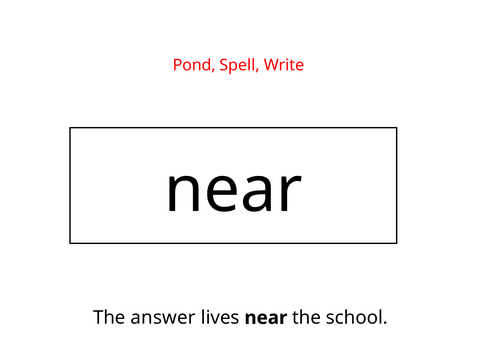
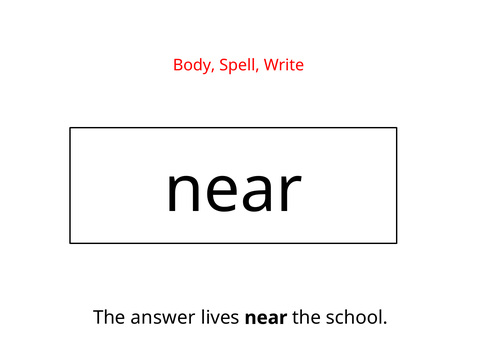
Pond: Pond -> Body (194, 65)
